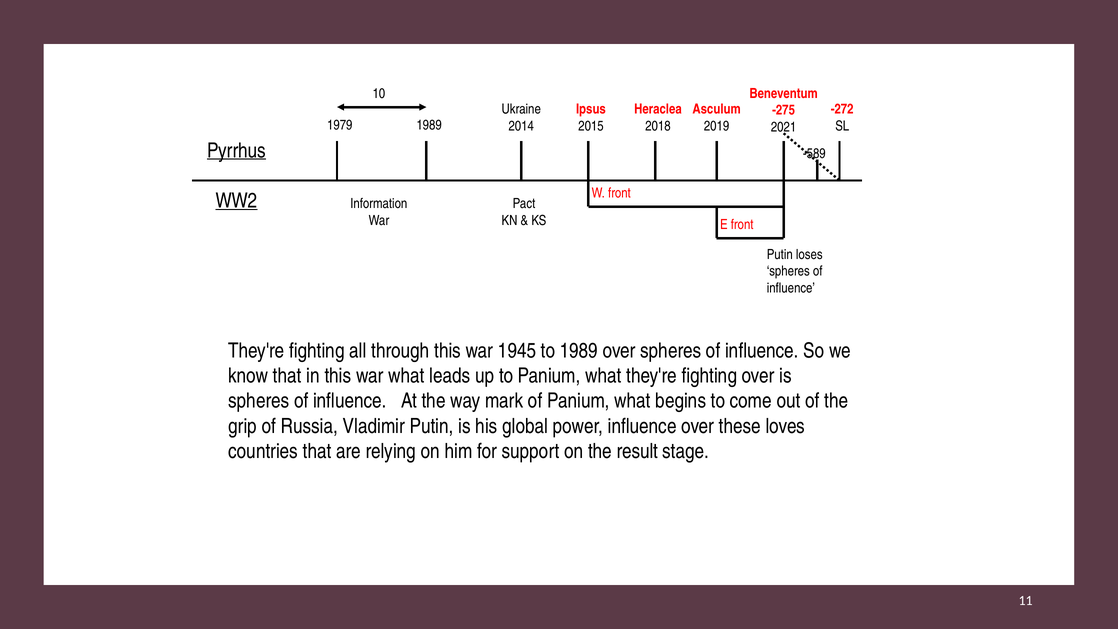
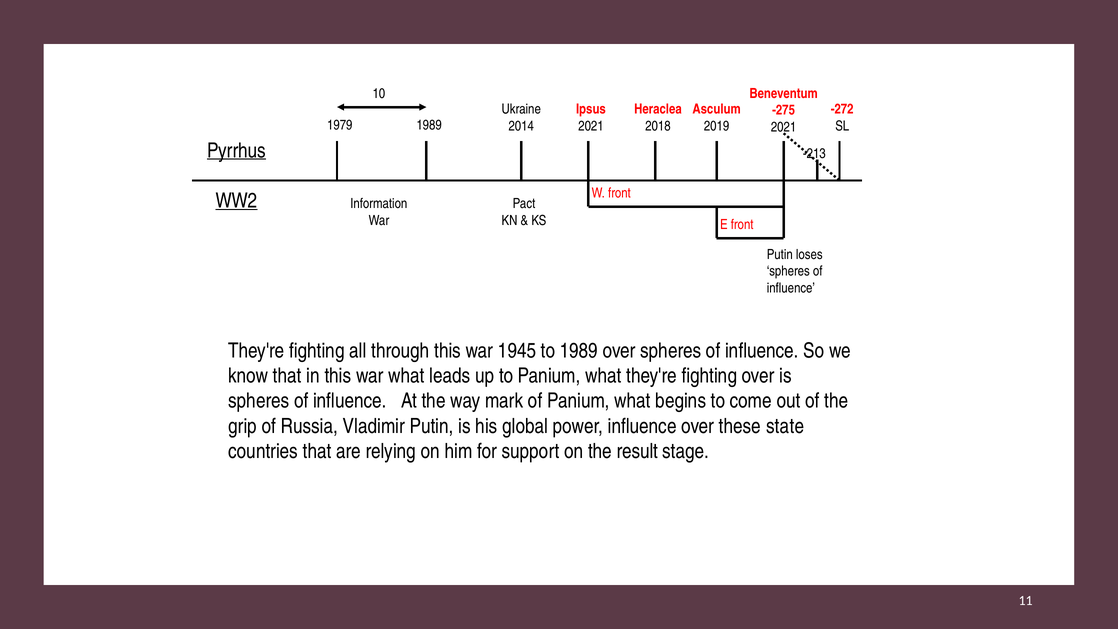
2015: 2015 -> 2021 (591, 126)
-589: -589 -> -213 (814, 154)
loves: loves -> state (785, 426)
